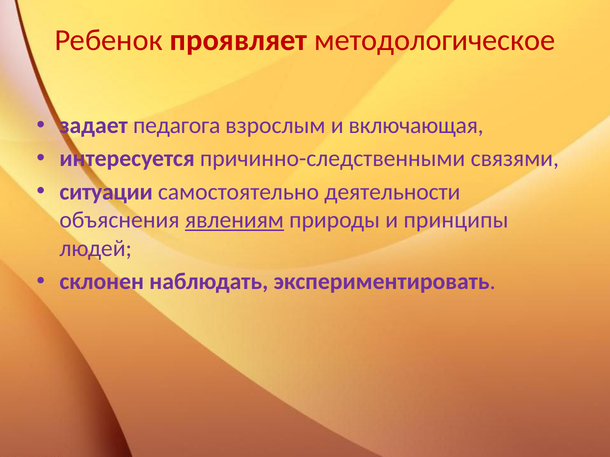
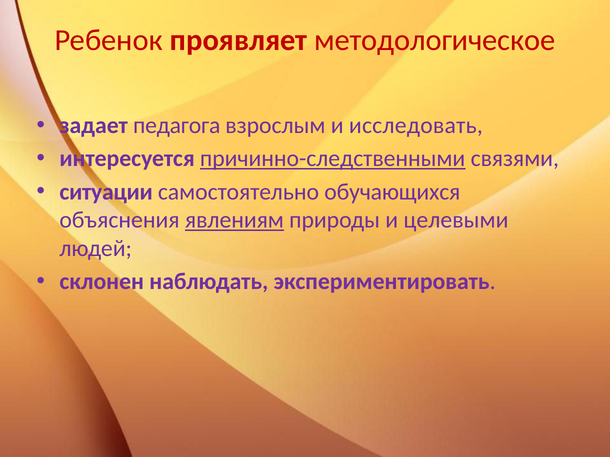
включающая: включающая -> исследовать (416, 126)
причинно-следственными underline: none -> present (333, 159)
деятельности: деятельности -> обучающихся (392, 192)
принципы: принципы -> целевыми (456, 220)
